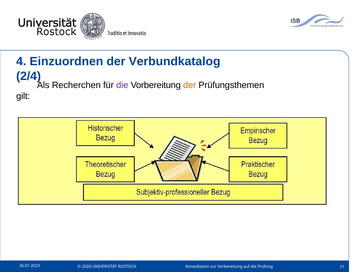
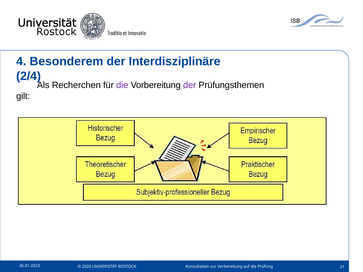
Einzuordnen: Einzuordnen -> Besonderem (66, 62)
Verbundkatalog: Verbundkatalog -> Interdisziplinäre (175, 62)
der colour: orange -> purple (190, 85)
